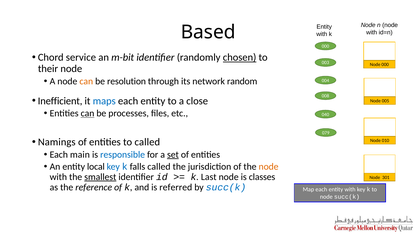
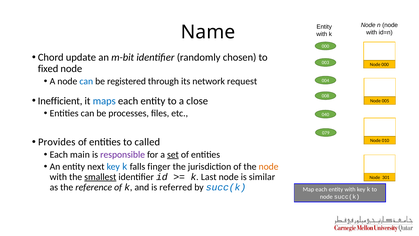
Based: Based -> Name (208, 32)
service: service -> update (81, 57)
chosen underline: present -> none (240, 57)
their: their -> fixed (48, 69)
can colour: orange -> blue (86, 81)
resolution: resolution -> registered (127, 81)
random: random -> request (242, 81)
can underline: present -> none (88, 113)
Namings: Namings -> Provides (57, 142)
responsible colour: blue -> purple (123, 154)
local: local -> next (96, 166)
falls called: called -> finger (159, 166)
classes: classes -> similar (262, 177)
